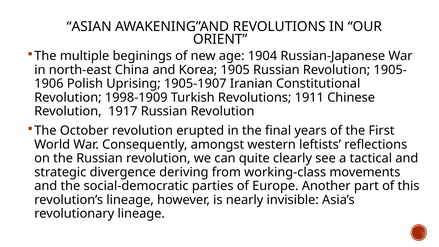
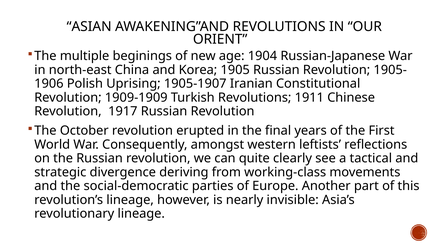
1998-1909: 1998-1909 -> 1909-1909 (136, 98)
